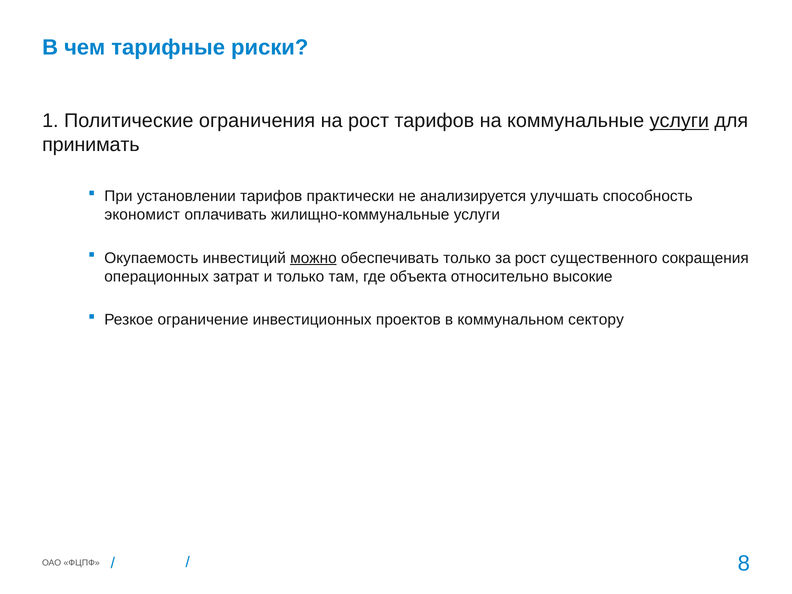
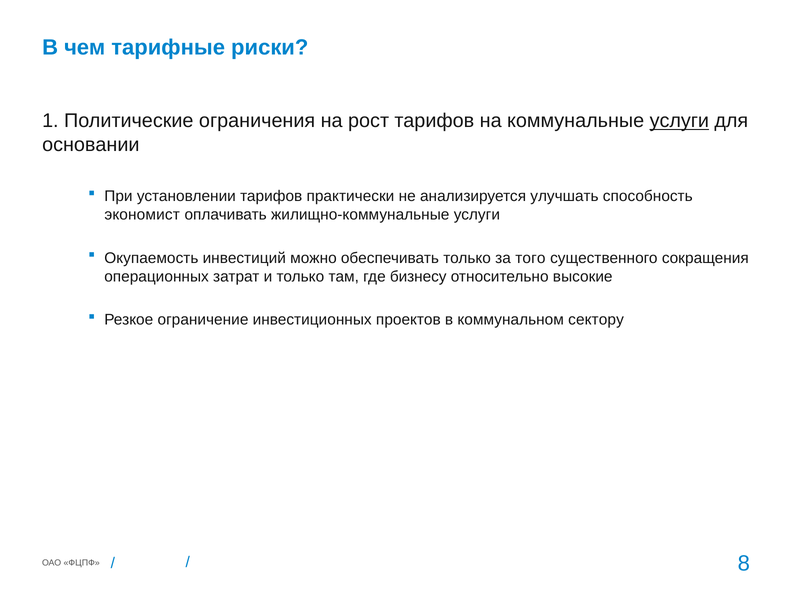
принимать: принимать -> основании (91, 145)
можно underline: present -> none (313, 258)
за рост: рост -> того (530, 258)
объекта: объекта -> бизнесу (418, 276)
